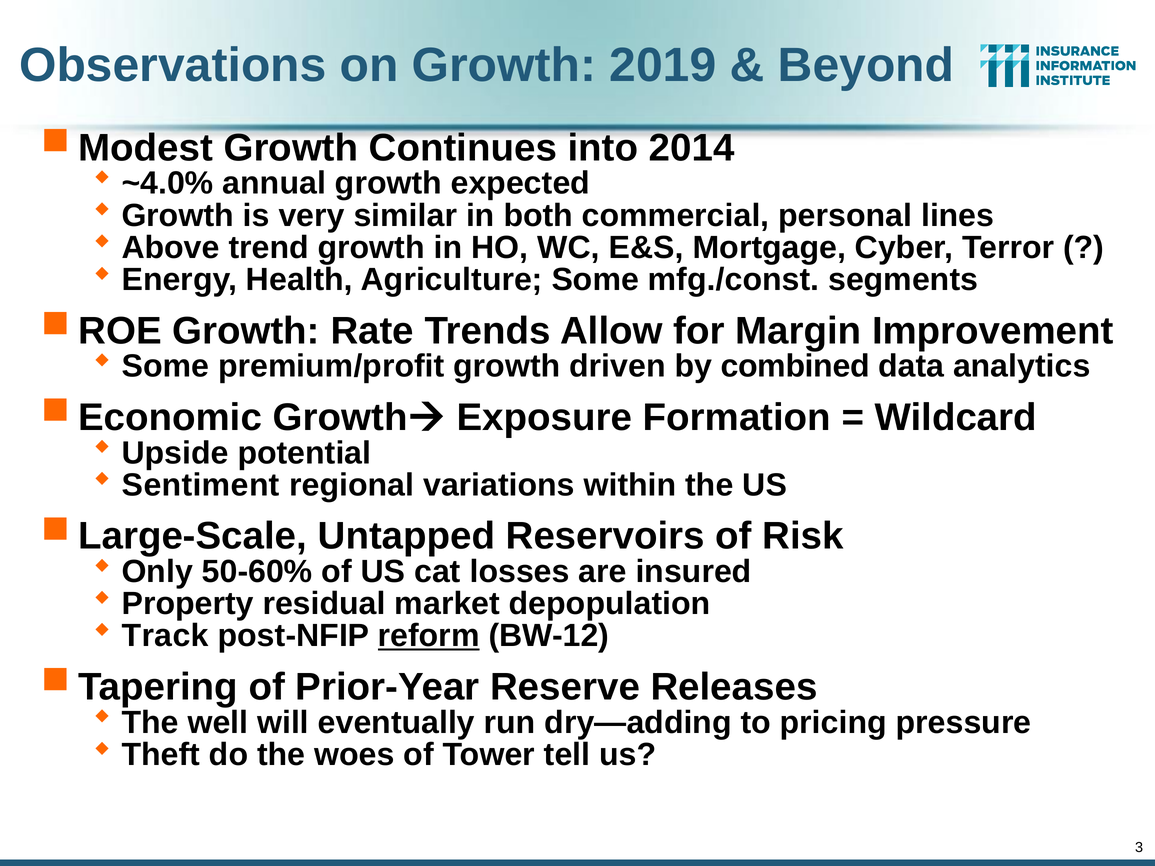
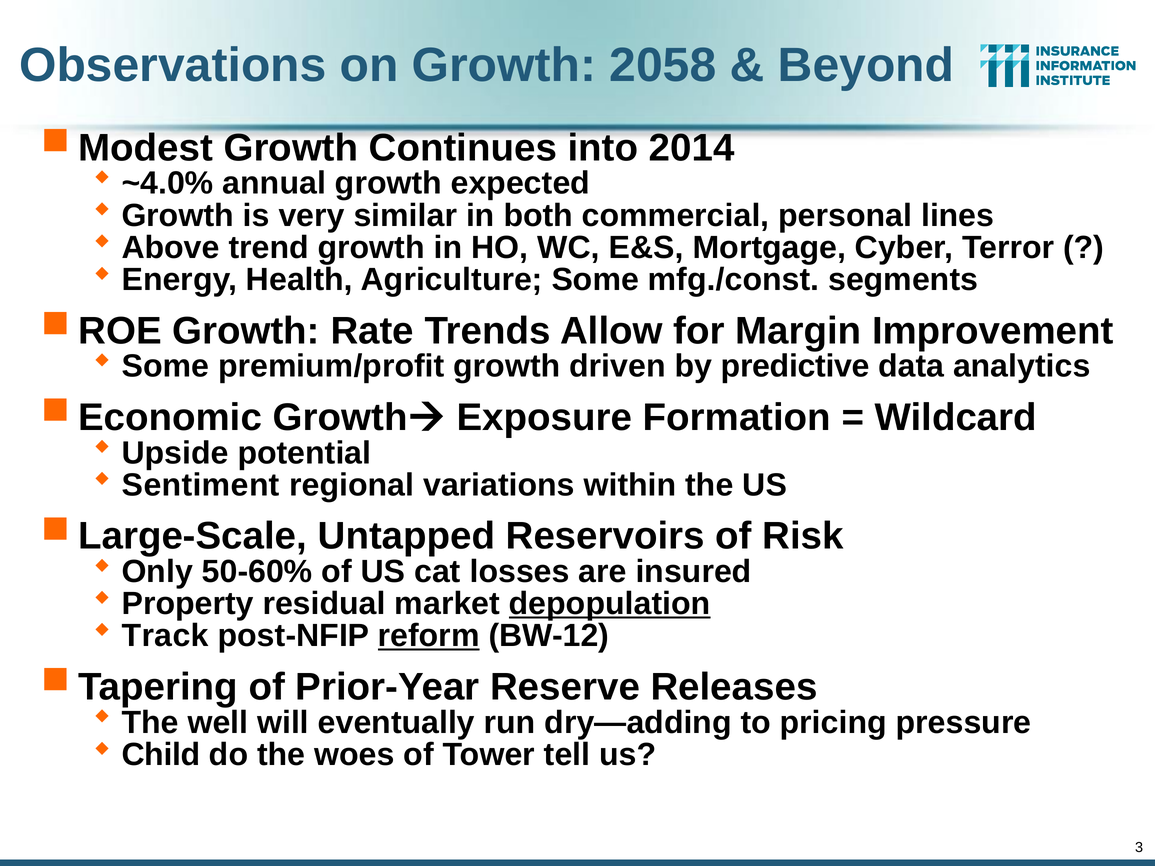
2019: 2019 -> 2058 (663, 65)
combined: combined -> predictive (795, 366)
depopulation underline: none -> present (610, 604)
Theft: Theft -> Child (161, 755)
